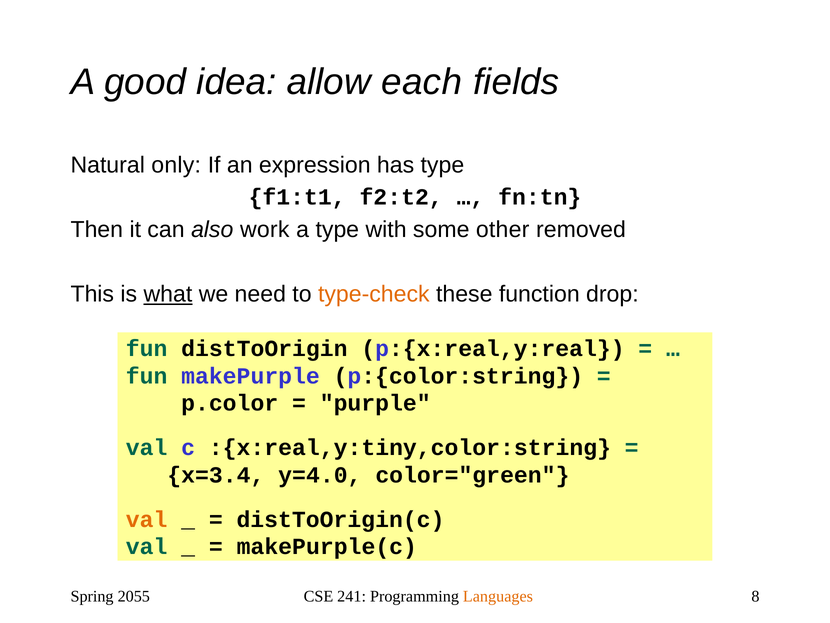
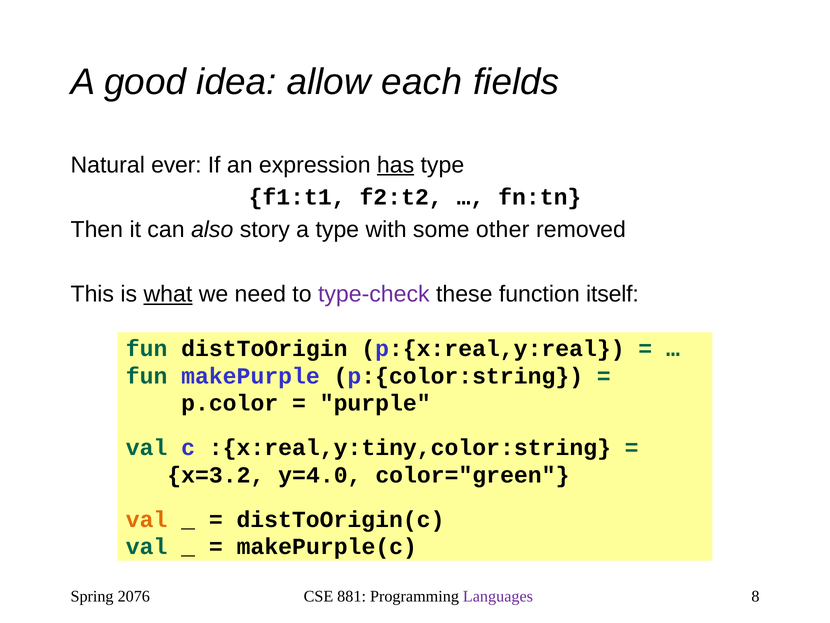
only: only -> ever (176, 165)
has underline: none -> present (396, 165)
work: work -> story (265, 229)
type-check colour: orange -> purple (374, 294)
drop: drop -> itself (612, 294)
x=3.4: x=3.4 -> x=3.2 (216, 475)
2055: 2055 -> 2076 (134, 596)
241: 241 -> 881 (352, 596)
Languages colour: orange -> purple (498, 596)
